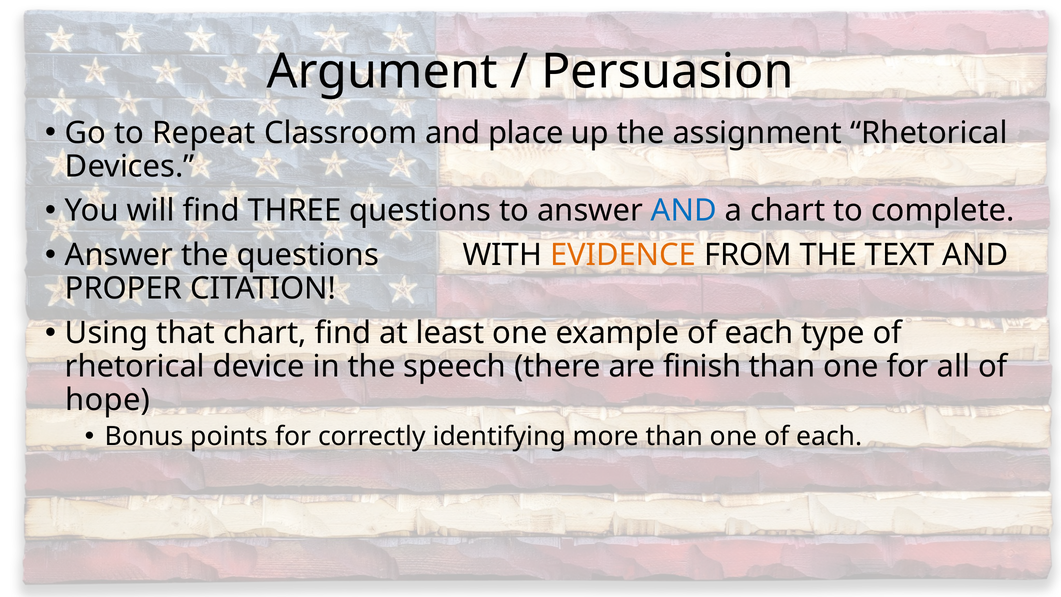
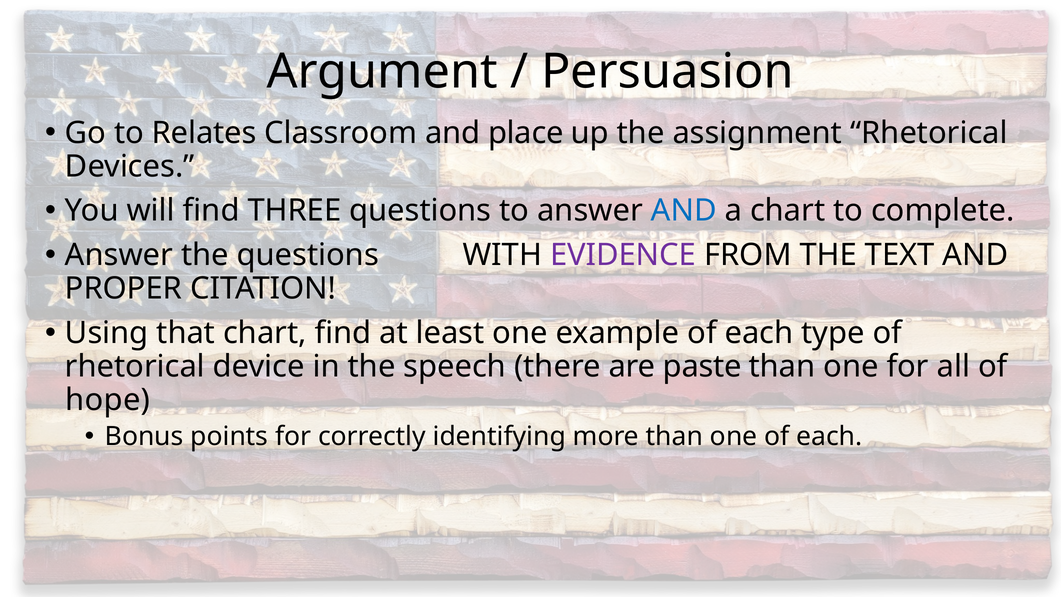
Repeat: Repeat -> Relates (204, 133)
EVIDENCE colour: orange -> purple (623, 255)
finish: finish -> paste (702, 366)
